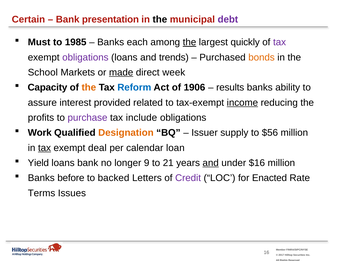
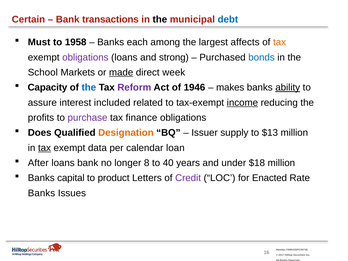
presentation: presentation -> transactions (110, 19)
debt colour: purple -> blue (228, 19)
1985: 1985 -> 1958 (76, 42)
the underline: present -> none (189, 42)
quickly: quickly -> affects (245, 42)
tax colour: purple -> orange (280, 42)
trends: trends -> strong (174, 57)
bonds colour: orange -> blue (262, 57)
the colour: orange -> blue (89, 87)
Reform colour: blue -> purple (134, 87)
1906: 1906 -> 1946 (194, 87)
results: results -> makes (230, 87)
ability underline: none -> present (288, 87)
provided: provided -> included (112, 103)
include: include -> finance (141, 118)
Work: Work -> Does (40, 133)
$56: $56 -> $13 (270, 133)
deal: deal -> data (97, 148)
Yield: Yield -> After (38, 163)
9: 9 -> 8 (147, 163)
21: 21 -> 40 (168, 163)
and underline: present -> none (211, 163)
$16: $16 -> $18 (257, 163)
before: before -> capital (71, 178)
backed: backed -> product (114, 178)
Terms: Terms -> Banks (41, 193)
